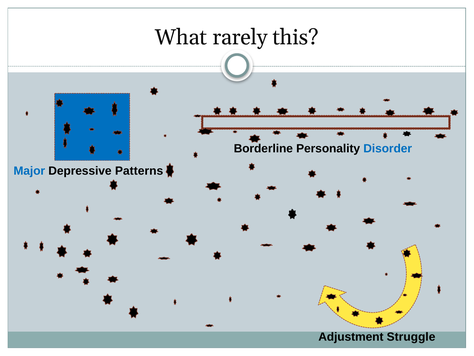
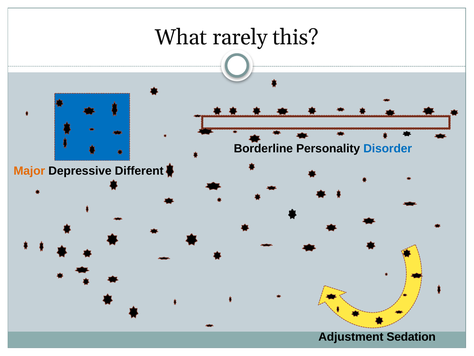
Major colour: blue -> orange (29, 171)
Patterns: Patterns -> Different (139, 171)
Struggle: Struggle -> Sedation (411, 337)
